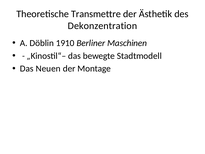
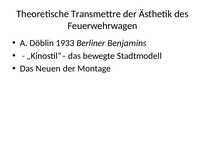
Dekonzentration: Dekonzentration -> Feuerwehrwagen (103, 26)
1910: 1910 -> 1933 (65, 43)
Maschinen: Maschinen -> Benjamins (127, 43)
